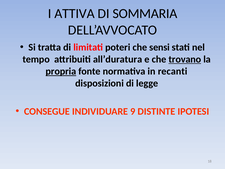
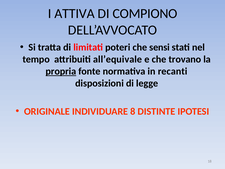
SOMMARIA: SOMMARIA -> COMPIONO (145, 14)
all’duratura: all’duratura -> all’equivale (118, 59)
trovano underline: present -> none (185, 59)
CONSEGUE: CONSEGUE -> ORIGINALE (47, 111)
9: 9 -> 8 (133, 111)
